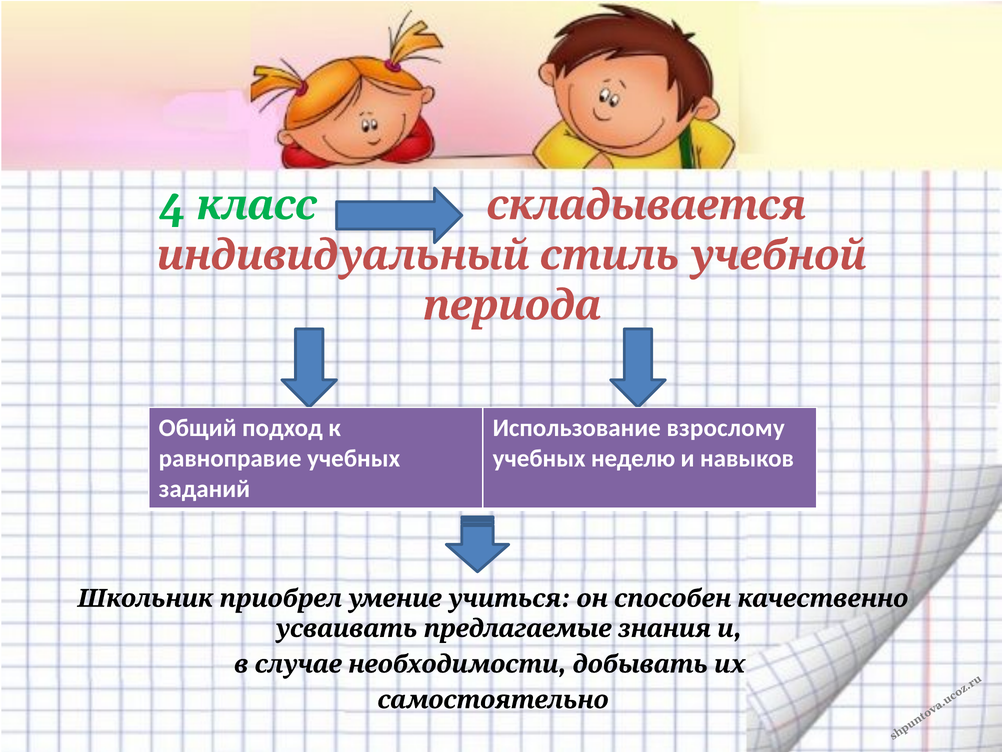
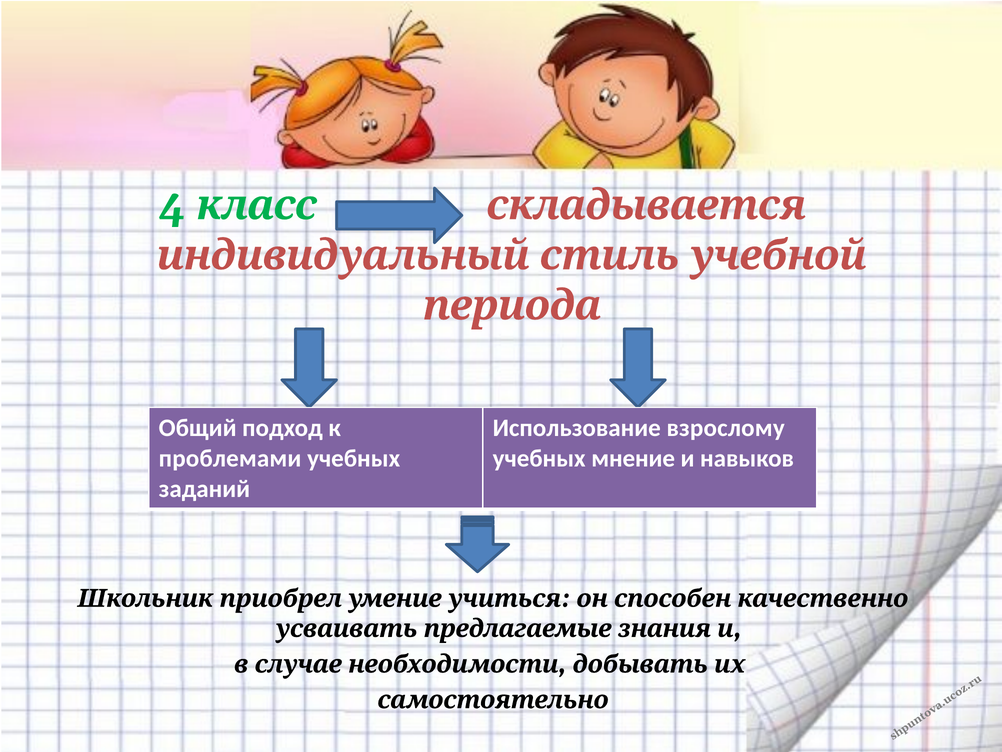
равноправие: равноправие -> проблемами (230, 458)
неделю: неделю -> мнение (633, 458)
